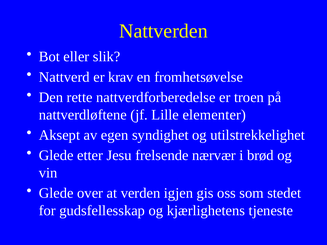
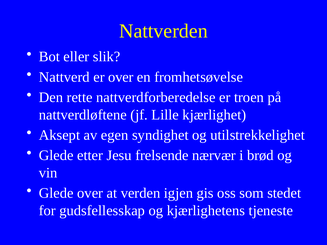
er krav: krav -> over (121, 77)
elementer: elementer -> kjærlighet (214, 115)
